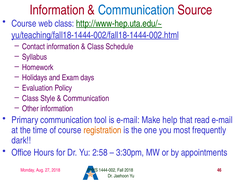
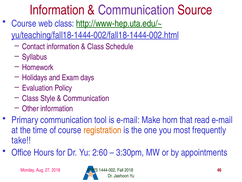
Communication colour: blue -> purple (136, 10)
help: help -> horn (170, 120)
dark: dark -> take (21, 140)
2:58: 2:58 -> 2:60 (100, 152)
